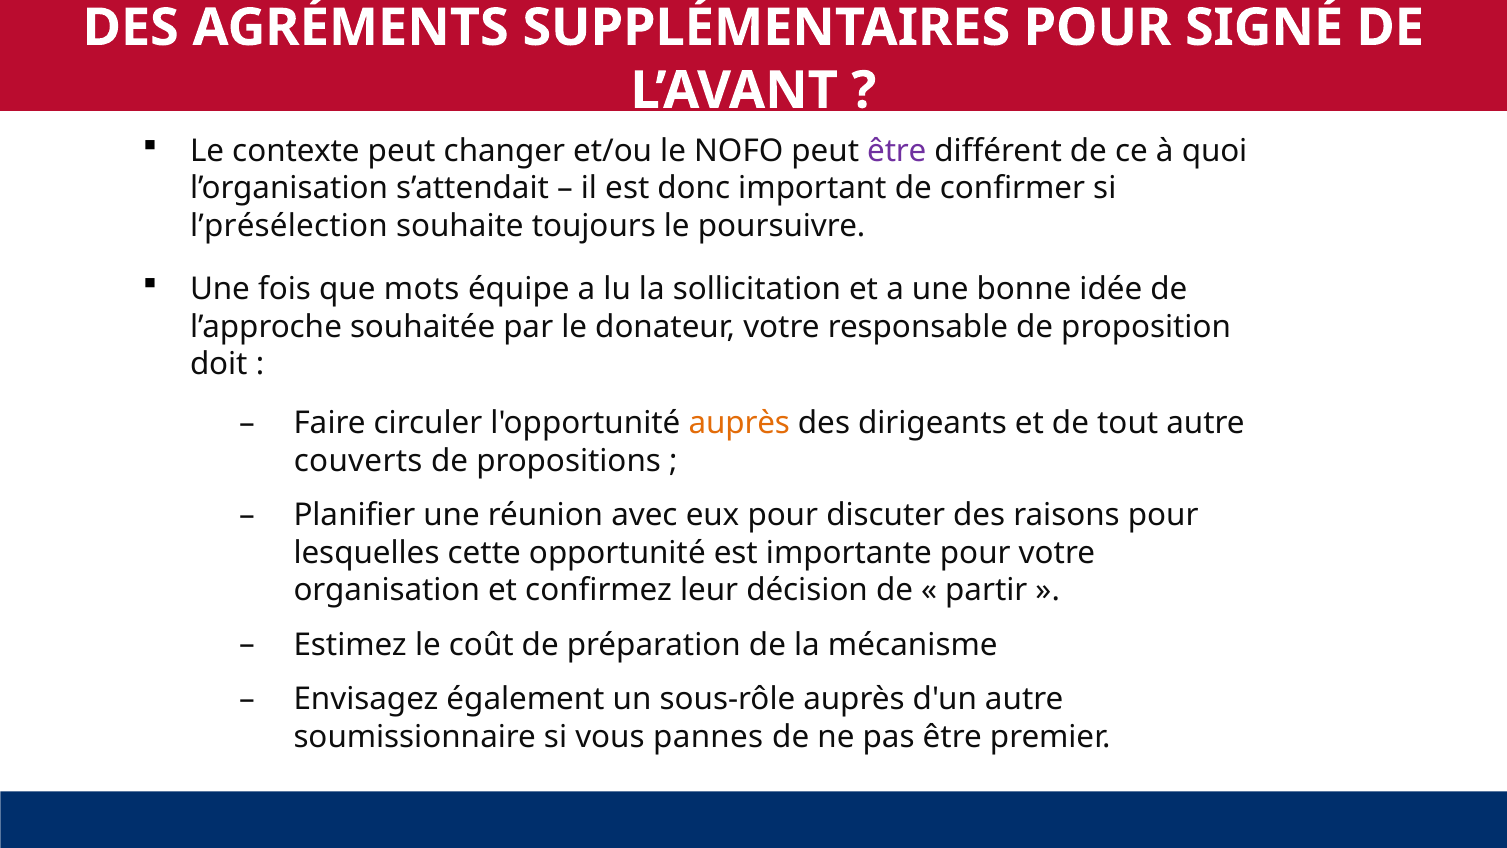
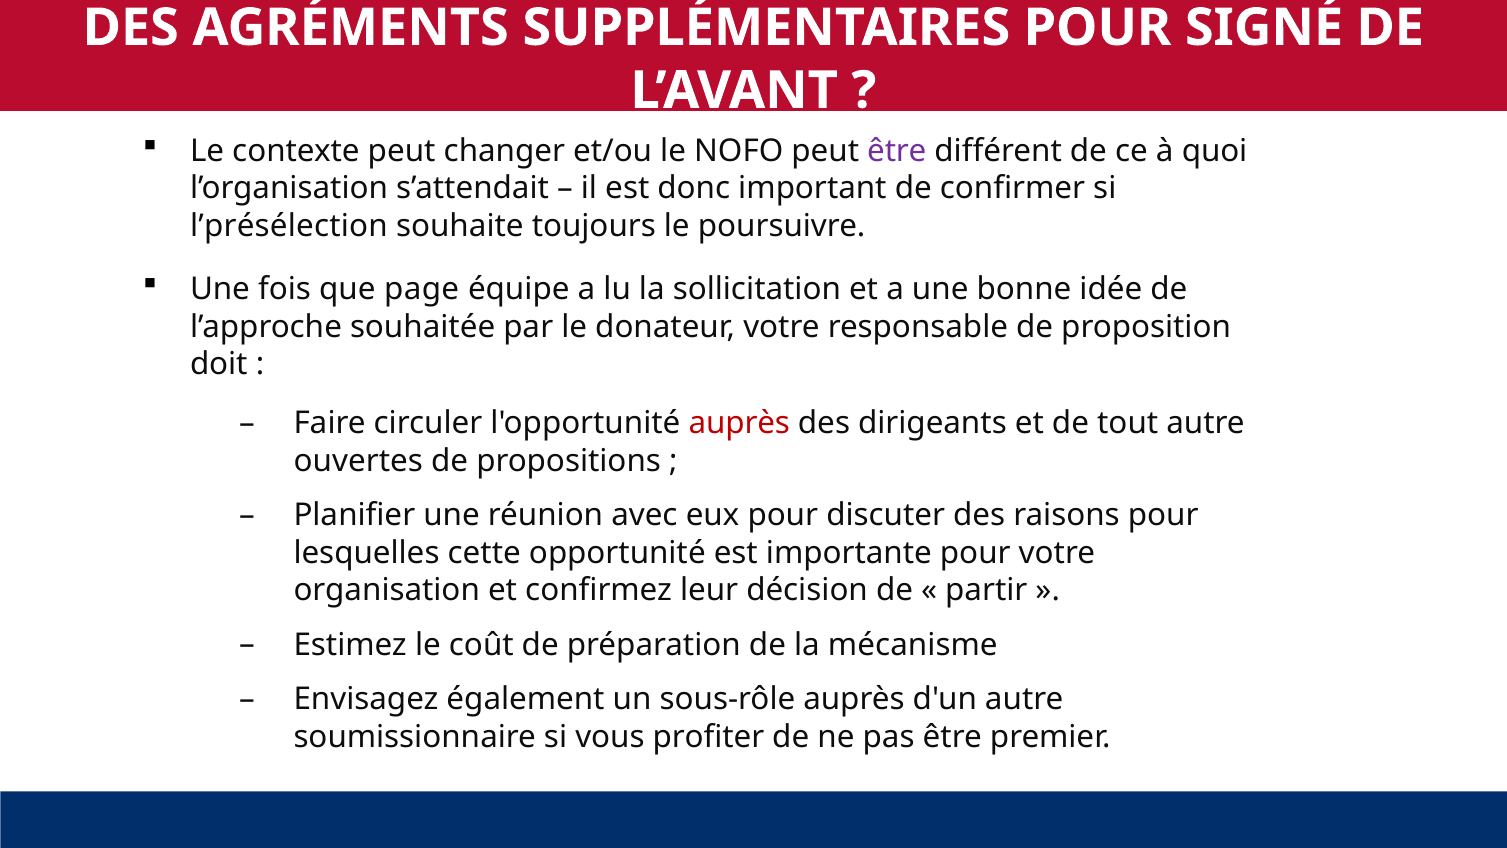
mots: mots -> page (422, 289)
auprès colour: orange -> red (739, 423)
couverts: couverts -> ouvertes (358, 461)
pannes: pannes -> profiter (708, 737)
